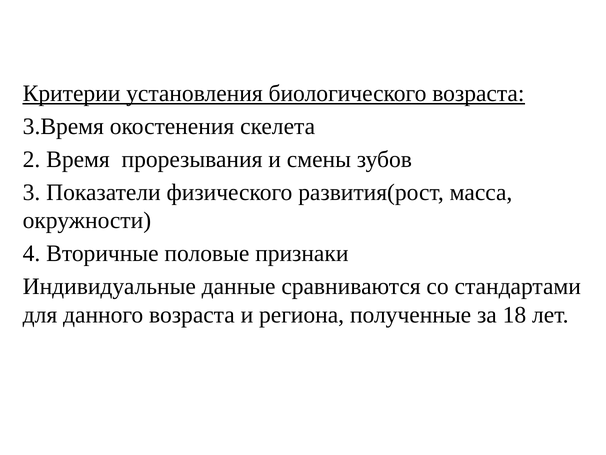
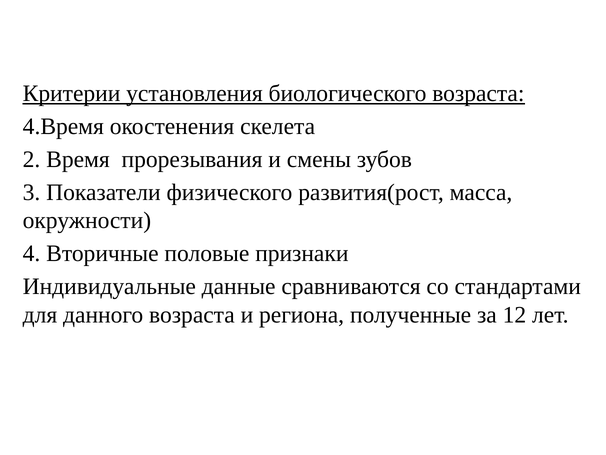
3.Время: 3.Время -> 4.Время (63, 126)
18: 18 -> 12 (514, 314)
